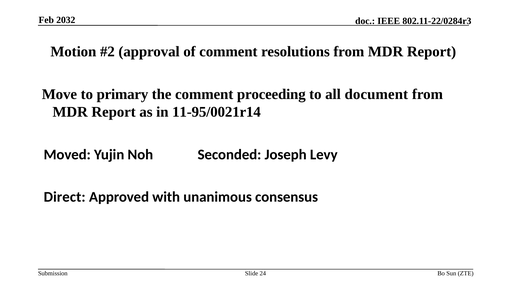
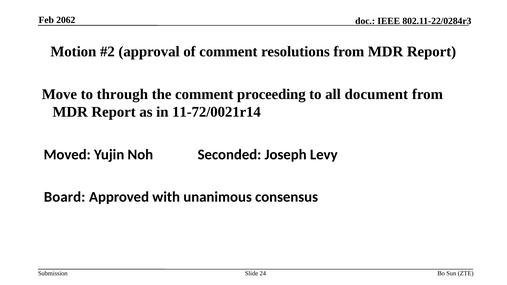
2032: 2032 -> 2062 (66, 20)
primary: primary -> through (122, 94)
11-95/0021r14: 11-95/0021r14 -> 11-72/0021r14 (216, 112)
Direct: Direct -> Board (65, 197)
